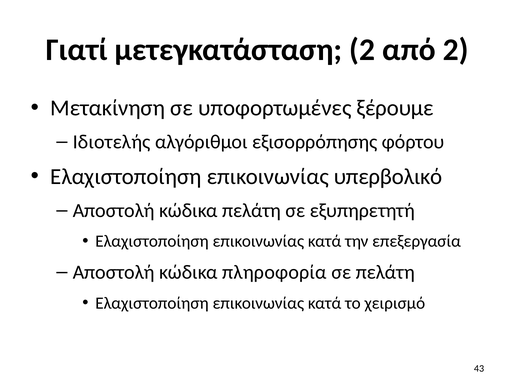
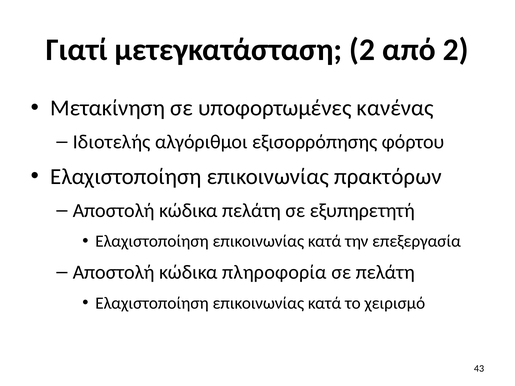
ξέρουμε: ξέρουμε -> κανένας (395, 108)
υπερβολικό: υπερβολικό -> πρακτόρων (388, 177)
